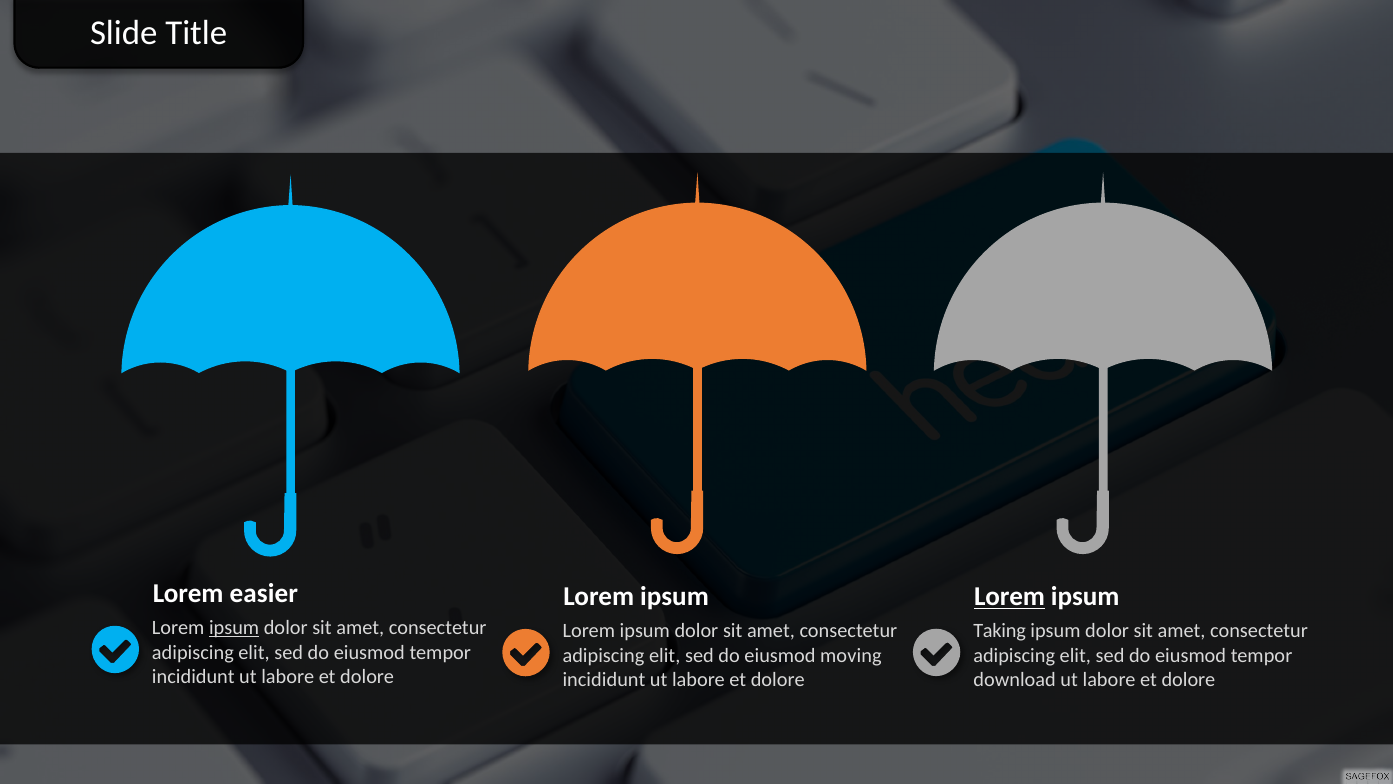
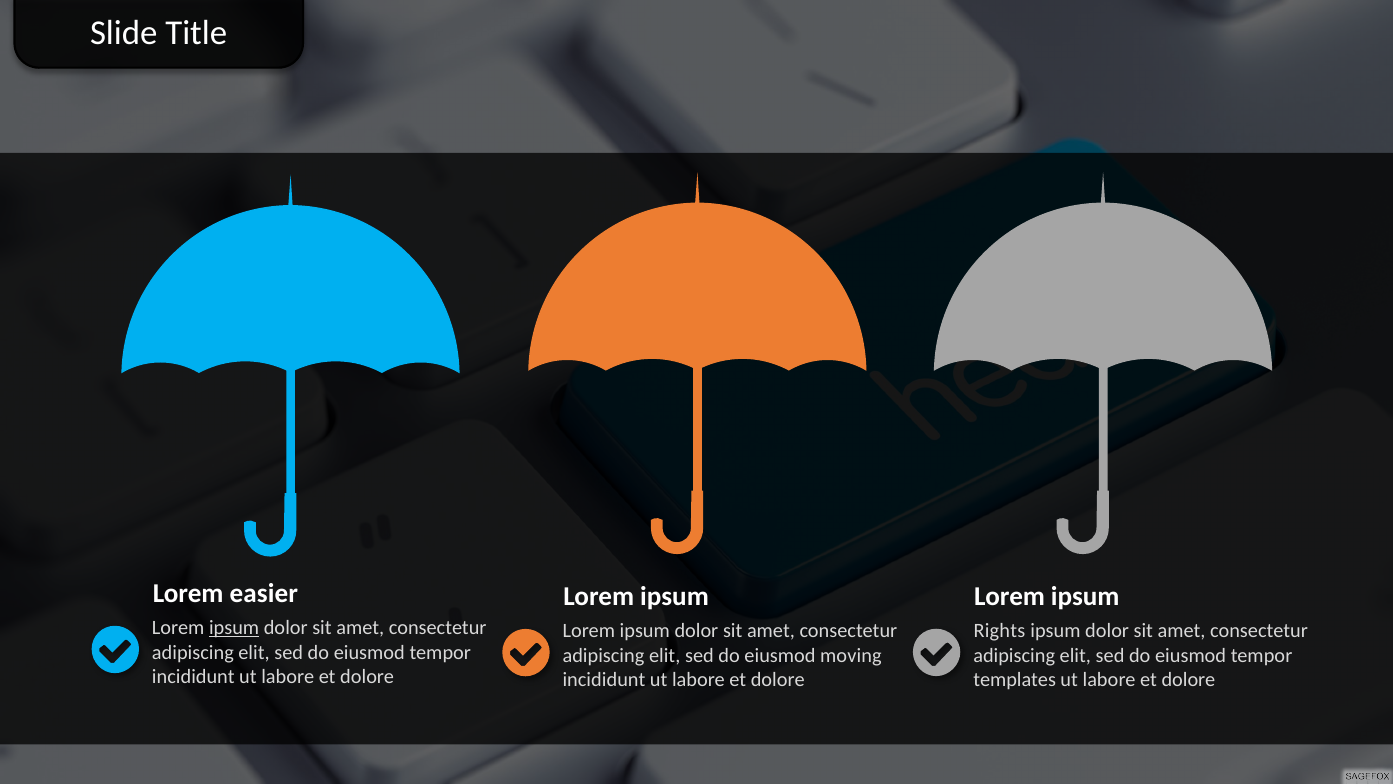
Lorem underline: present -> none (1010, 596)
Taking: Taking -> Rights (999, 631)
download: download -> templates (1015, 679)
